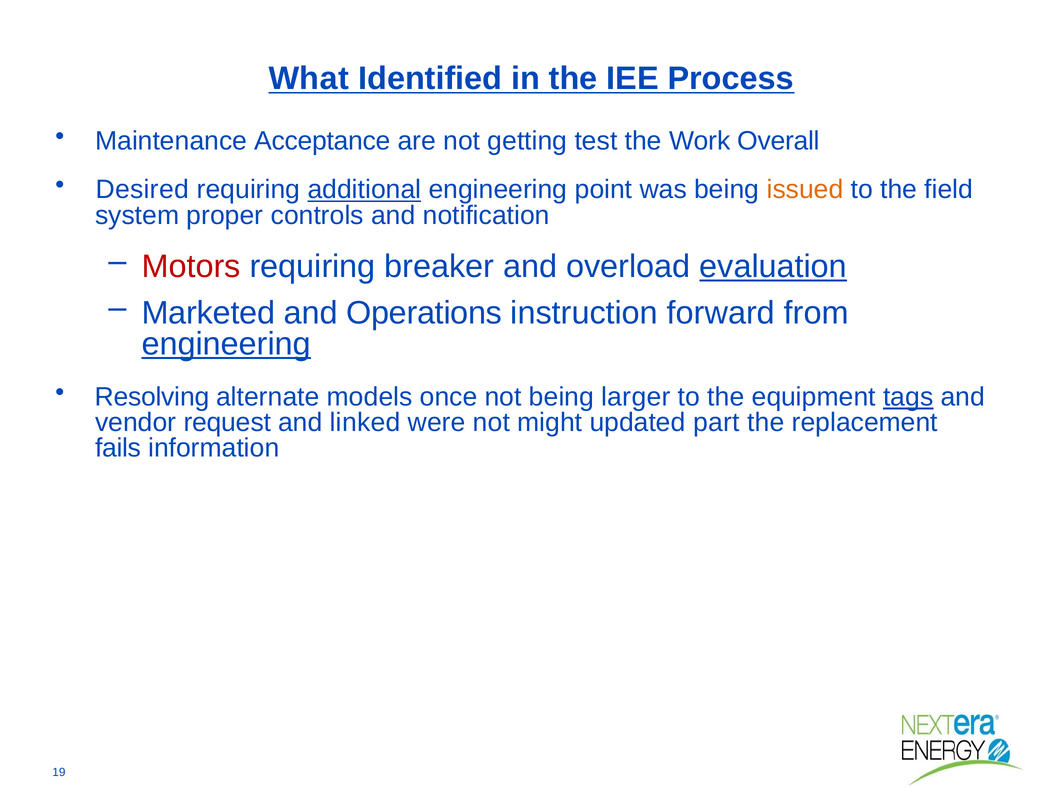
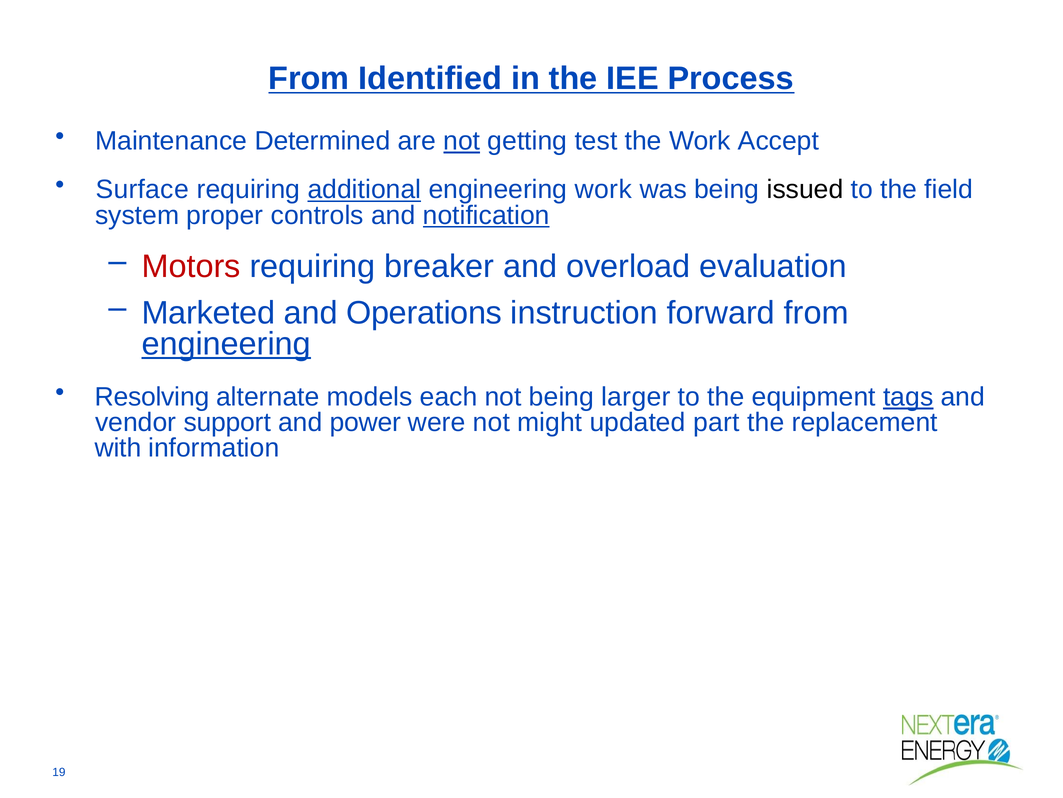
What: What -> From (309, 78)
Acceptance: Acceptance -> Determined (322, 141)
not underline: none -> present (462, 141)
Overall: Overall -> Accept (778, 141)
Desired: Desired -> Surface (142, 190)
engineering point: point -> work (603, 190)
issued colour: orange -> black (805, 190)
notification underline: none -> present (486, 215)
evaluation underline: present -> none (773, 266)
once: once -> each (449, 397)
request: request -> support (227, 422)
linked: linked -> power (365, 422)
fails: fails -> with (118, 448)
